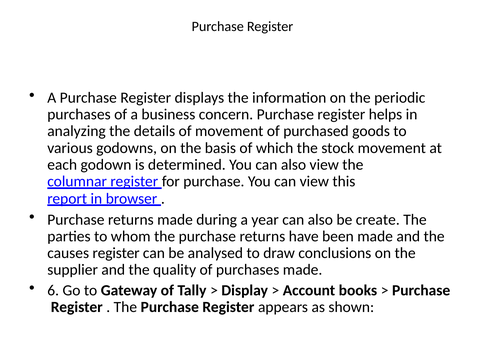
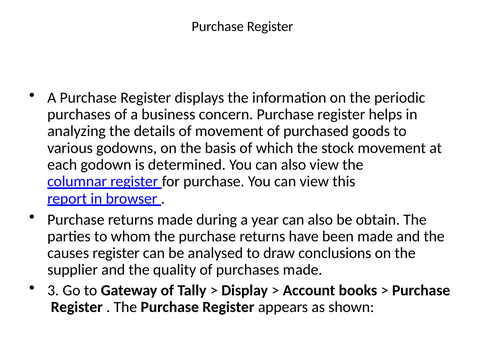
create: create -> obtain (378, 219)
6: 6 -> 3 (53, 290)
